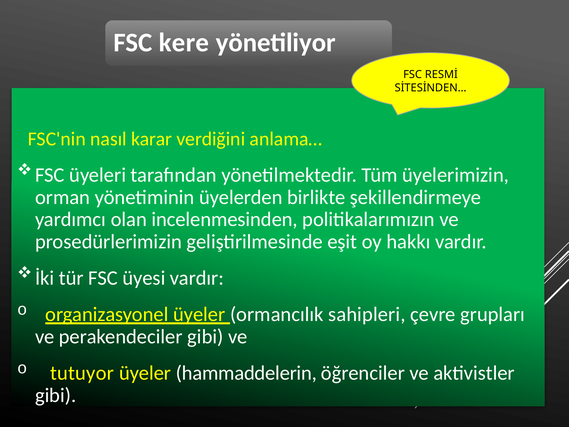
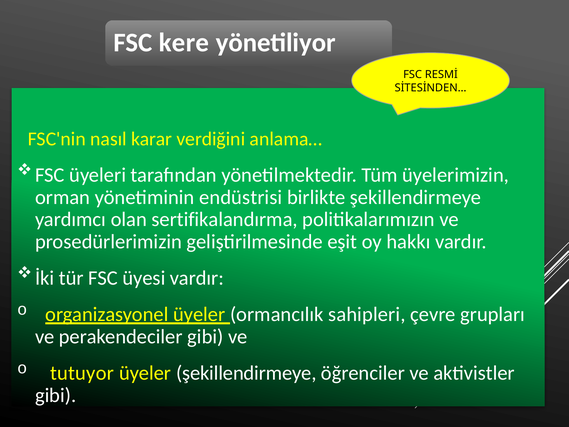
üyelerden: üyelerden -> endüstrisi (241, 197)
incelenmesinden: incelenmesinden -> sertifikalandırma (225, 219)
üyeler hammaddelerin: hammaddelerin -> şekillendirmeye (246, 373)
